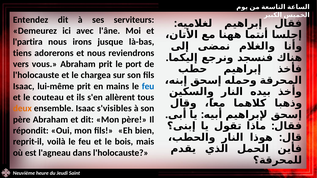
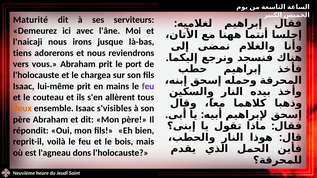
Entendez: Entendez -> Maturité (31, 20)
l'partira: l'partira -> l'naicaji (28, 42)
feu colour: blue -> purple (148, 86)
dans: dans -> dons (82, 153)
